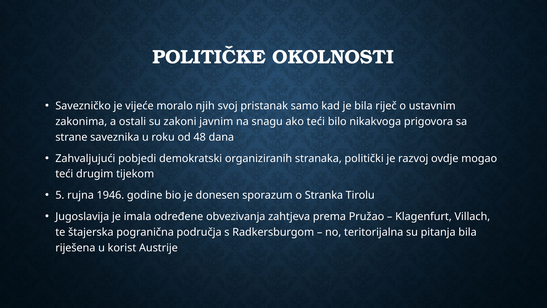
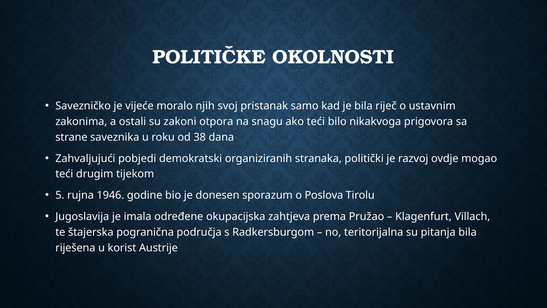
javnim: javnim -> otpora (216, 121)
48: 48 -> 38 (200, 137)
Stranka: Stranka -> Poslova (324, 195)
obvezivanja: obvezivanja -> okupacijska (236, 216)
